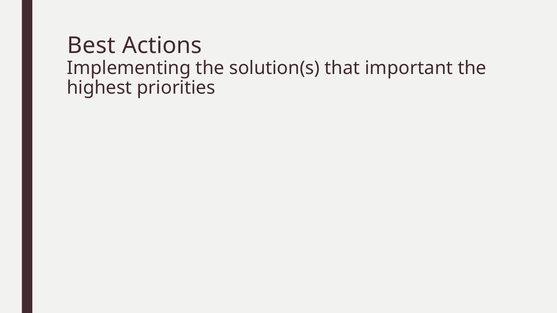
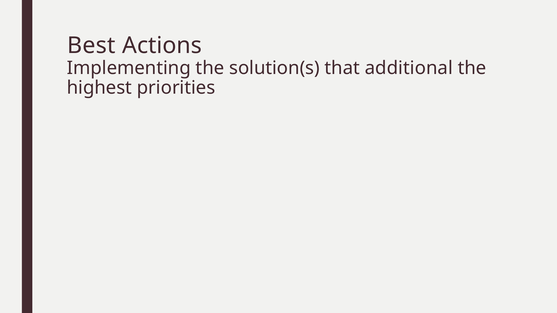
important: important -> additional (409, 68)
